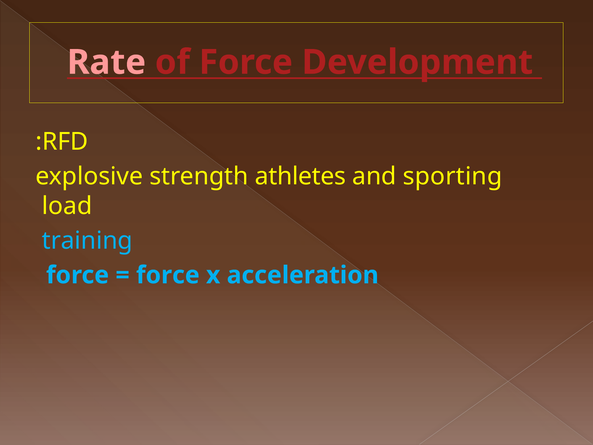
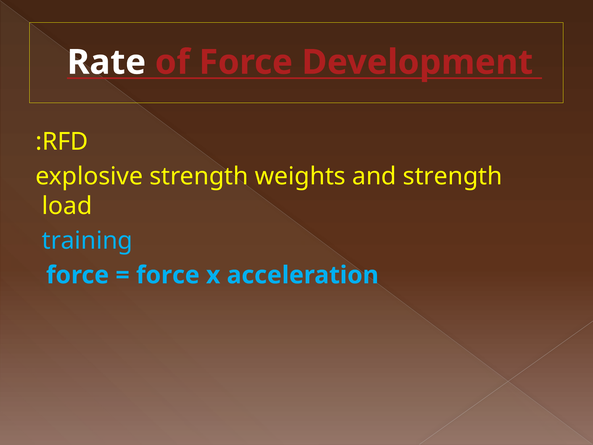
Rate colour: pink -> white (106, 62)
athletes: athletes -> weights (300, 176)
and sporting: sporting -> strength (453, 176)
